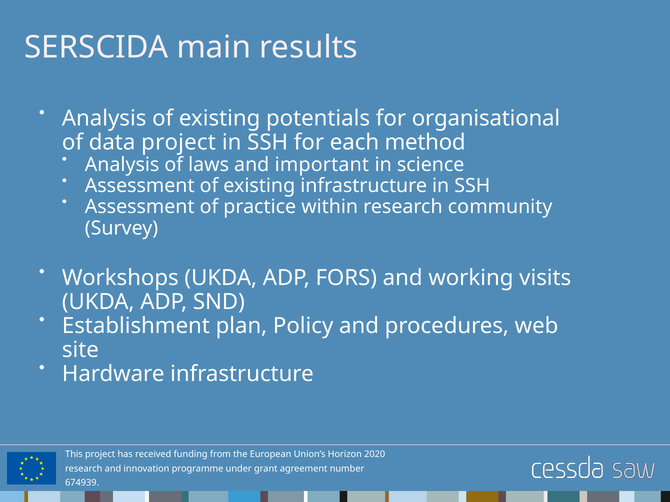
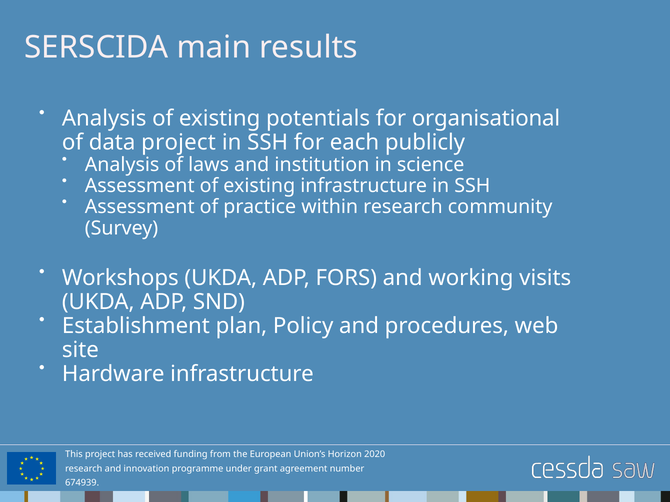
method: method -> publicly (425, 142)
important: important -> institution (322, 165)
